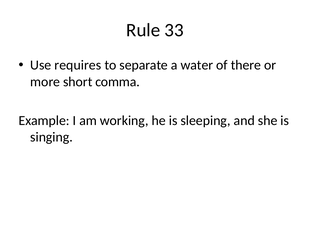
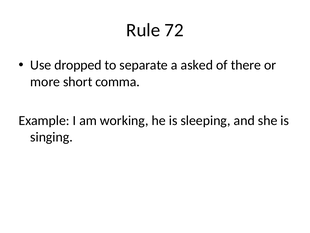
33: 33 -> 72 (174, 30)
requires: requires -> dropped (78, 65)
water: water -> asked (197, 65)
